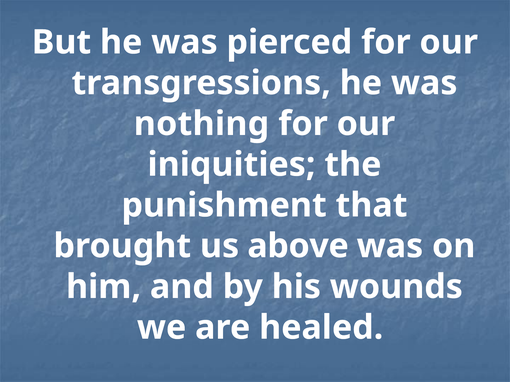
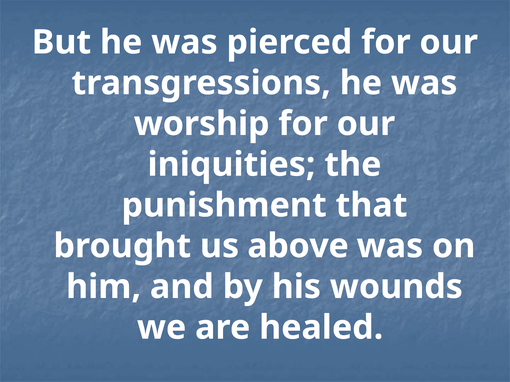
nothing: nothing -> worship (202, 124)
